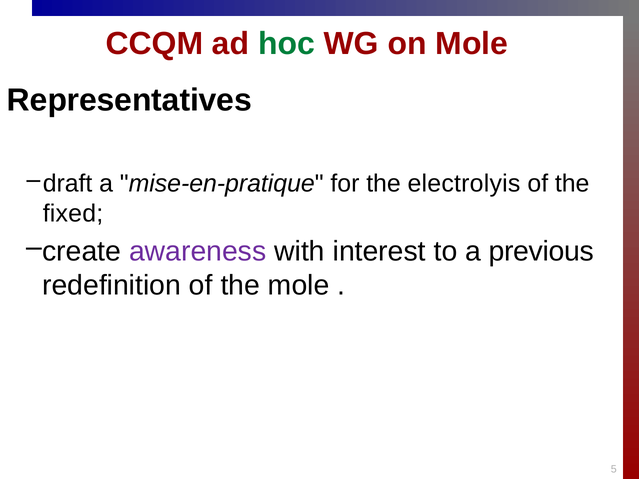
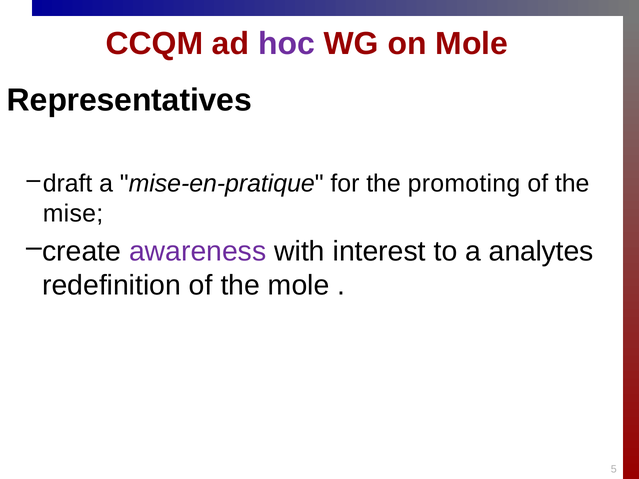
hoc colour: green -> purple (286, 44)
electrolyis: electrolyis -> promoting (464, 184)
fixed: fixed -> mise (73, 214)
previous: previous -> analytes (541, 251)
